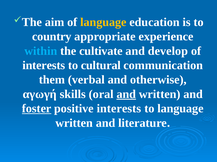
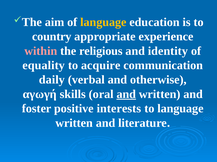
within colour: light blue -> pink (41, 51)
cultivate: cultivate -> religious (101, 51)
develop: develop -> identity (168, 51)
interests: interests -> equality (44, 66)
cultural: cultural -> acquire (101, 66)
them: them -> daily (52, 80)
foster underline: present -> none (37, 109)
